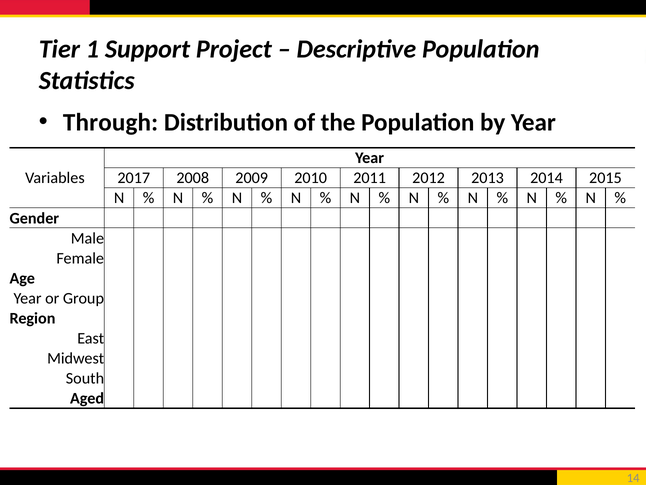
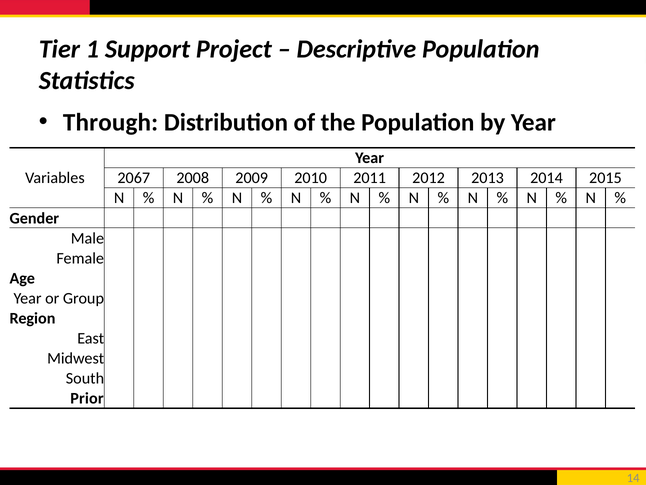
2017: 2017 -> 2067 (134, 178)
Aged: Aged -> Prior (87, 398)
